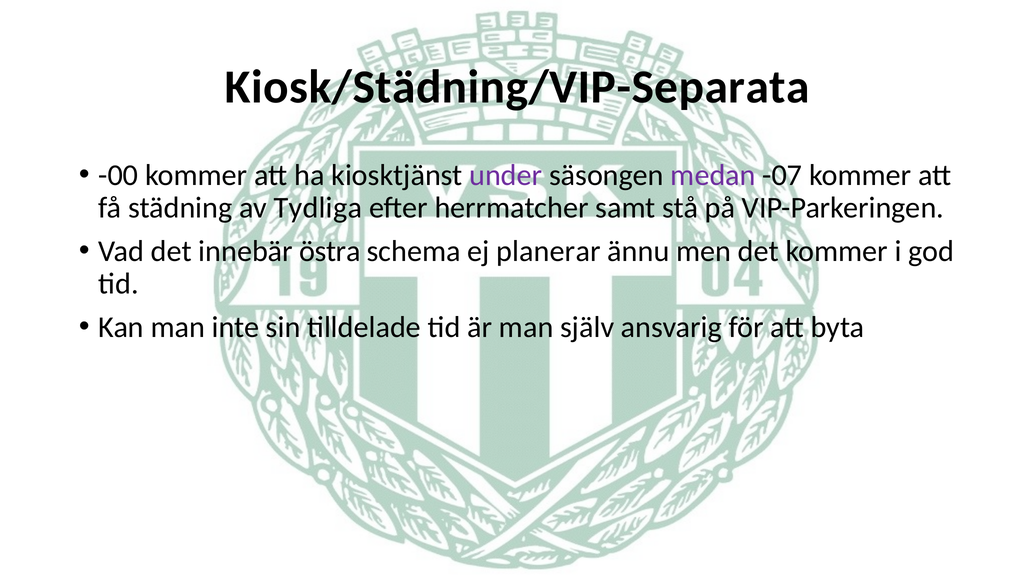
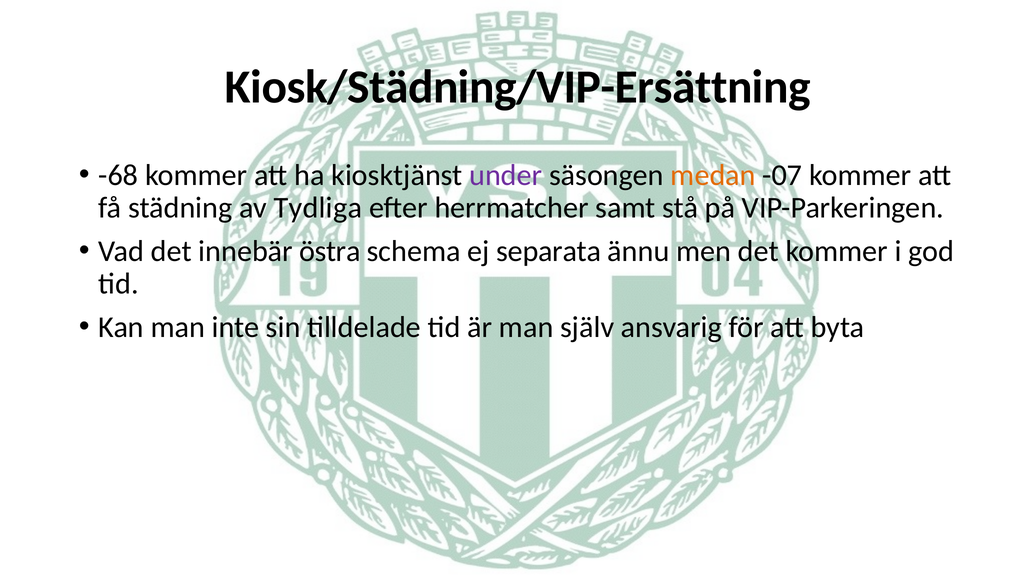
Kiosk/Städning/VIP-Separata: Kiosk/Städning/VIP-Separata -> Kiosk/Städning/VIP-Ersättning (518, 87)
-00: -00 -> -68 (118, 175)
medan colour: purple -> orange (713, 175)
planerar: planerar -> separata (549, 251)
